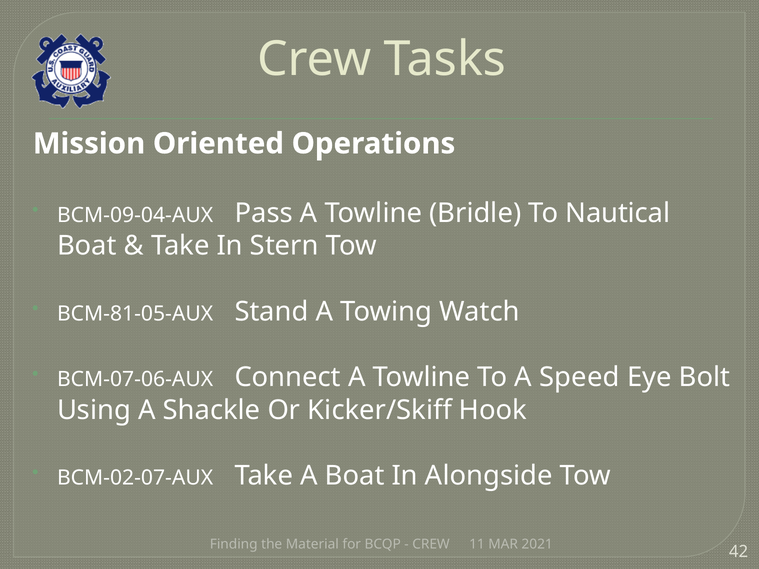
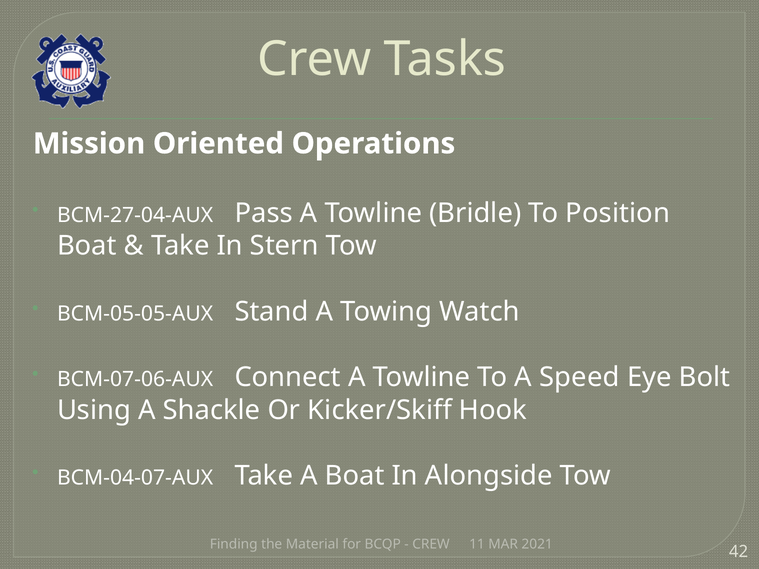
BCM-09-04-AUX: BCM-09-04-AUX -> BCM-27-04-AUX (135, 215)
Nautical: Nautical -> Position (618, 213)
BCM-81-05-AUX: BCM-81-05-AUX -> BCM-05-05-AUX (135, 314)
BCM-02-07-AUX: BCM-02-07-AUX -> BCM-04-07-AUX (135, 478)
